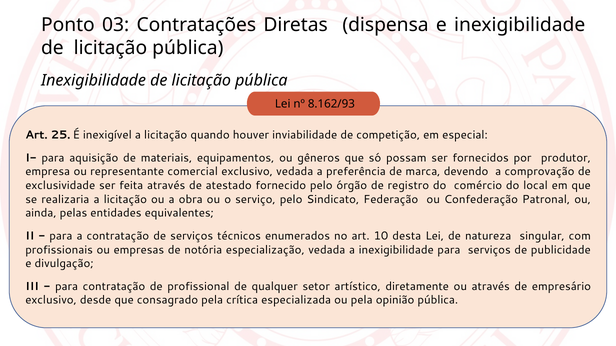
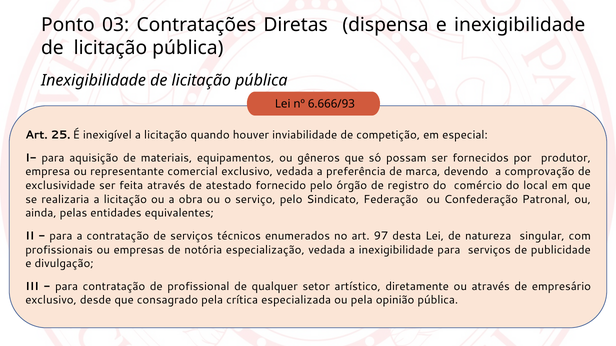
8.162/93: 8.162/93 -> 6.666/93 (331, 104)
10: 10 -> 97 (381, 236)
